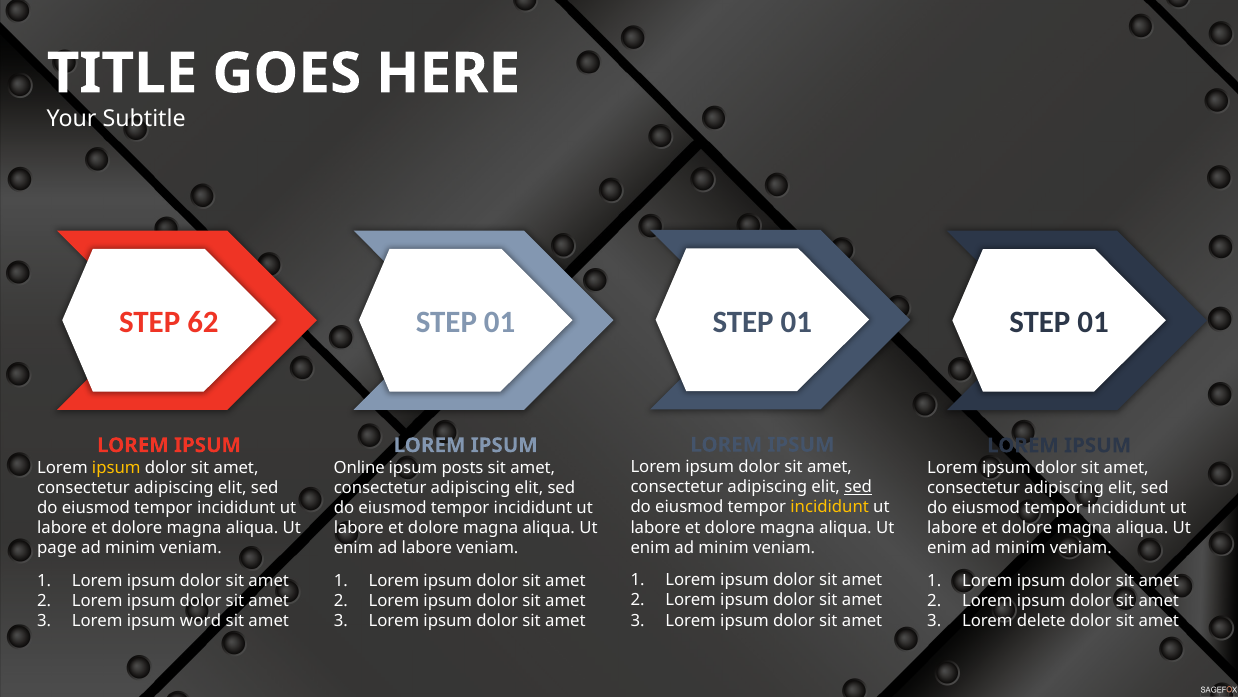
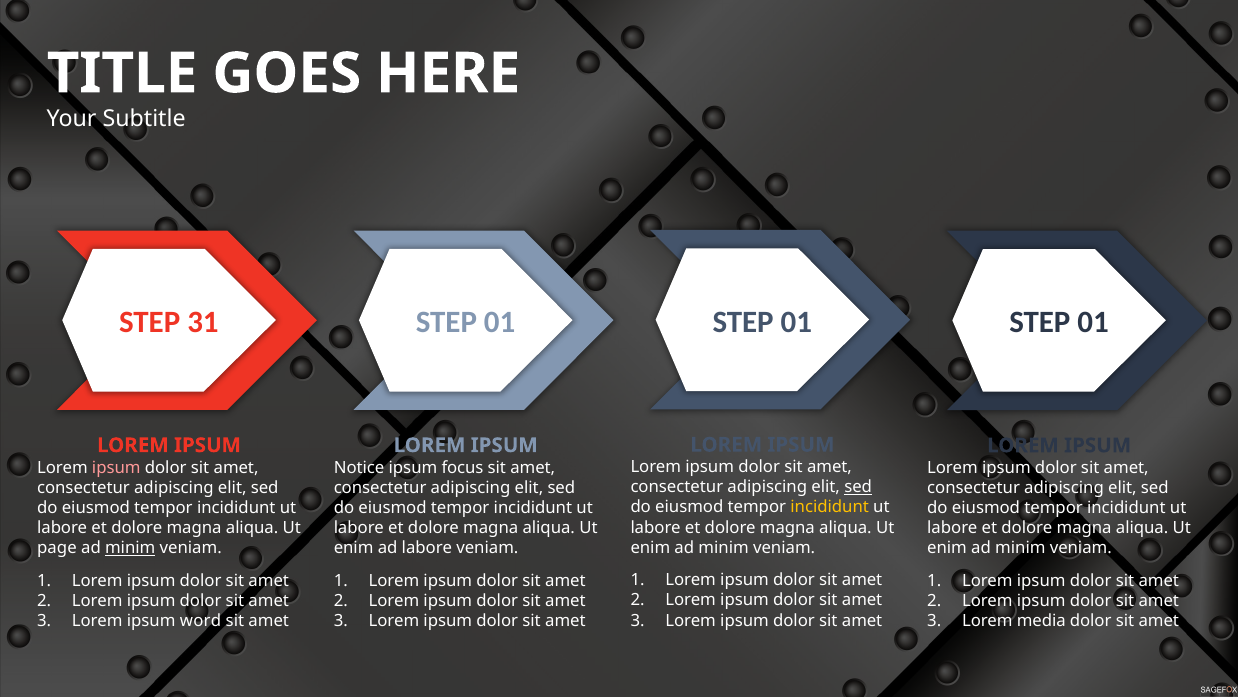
62: 62 -> 31 (203, 322)
ipsum colour: yellow -> pink (116, 467)
Online: Online -> Notice (359, 467)
posts: posts -> focus (463, 467)
minim underline: none -> present (130, 548)
delete: delete -> media (1041, 621)
